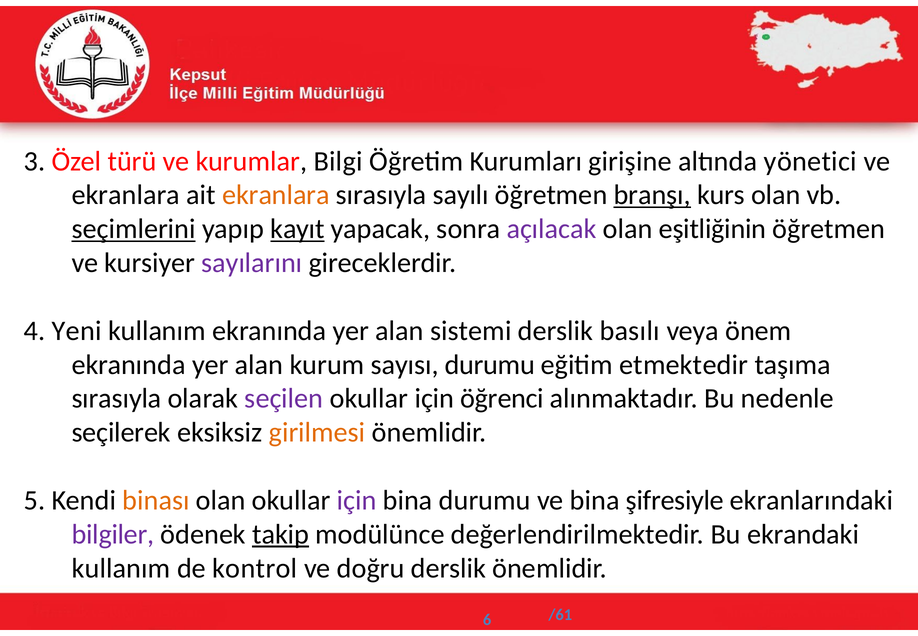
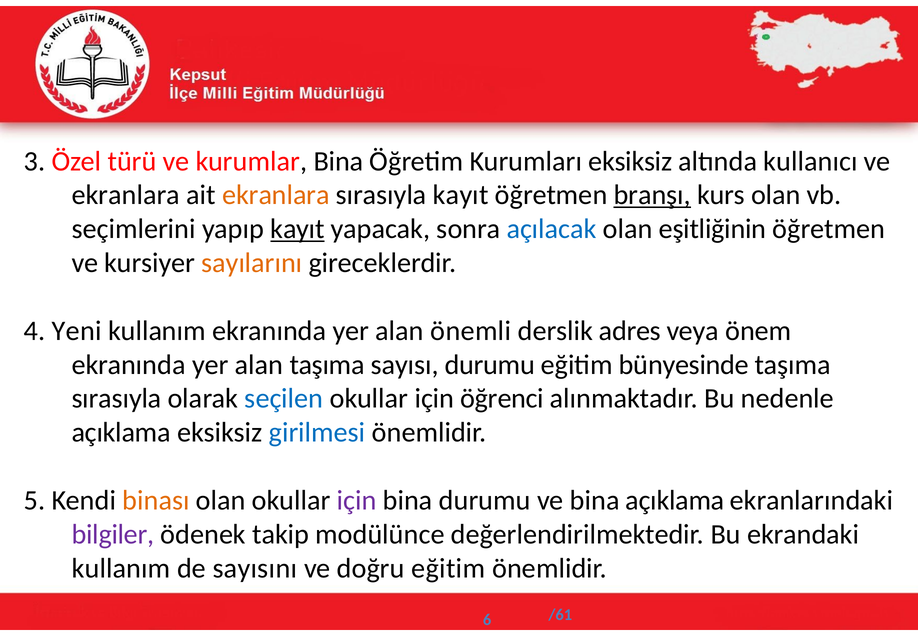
kurumlar Bilgi: Bilgi -> Bina (338, 161)
Kurumları girişine: girişine -> eksiksiz (630, 161)
yönetici: yönetici -> kullanıcı (810, 161)
sırasıyla sayılı: sayılı -> kayıt (461, 195)
seçimlerini underline: present -> none (134, 229)
açılacak colour: purple -> blue (552, 229)
sayılarını colour: purple -> orange (252, 263)
sistemi: sistemi -> önemli (471, 331)
basılı: basılı -> adres (630, 331)
alan kurum: kurum -> taşıma (327, 364)
etmektedir: etmektedir -> bünyesinde (684, 364)
seçilen colour: purple -> blue (284, 398)
seçilerek: seçilerek -> açıklama (121, 432)
girilmesi colour: orange -> blue (317, 432)
bina şifresiyle: şifresiyle -> açıklama (675, 500)
takip underline: present -> none (281, 534)
kontrol: kontrol -> sayısını (255, 568)
doğru derslik: derslik -> eğitim (448, 568)
